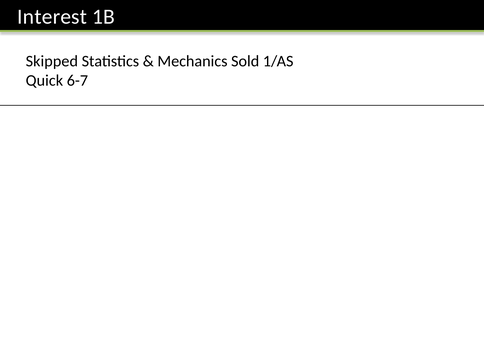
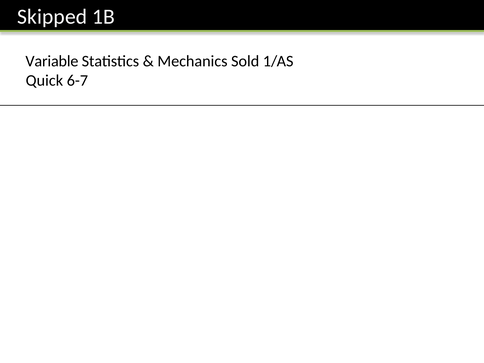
Interest: Interest -> Skipped (52, 17)
Skipped: Skipped -> Variable (52, 61)
